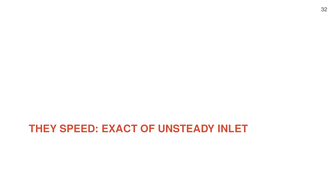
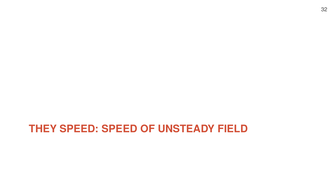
SPEED EXACT: EXACT -> SPEED (119, 129)
INLET: INLET -> FIELD (233, 129)
